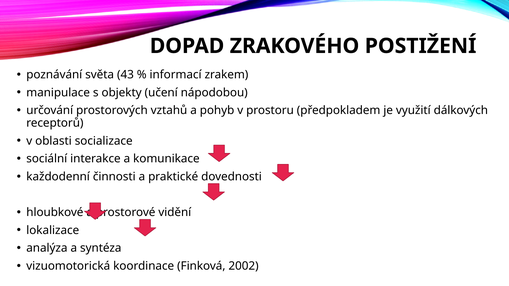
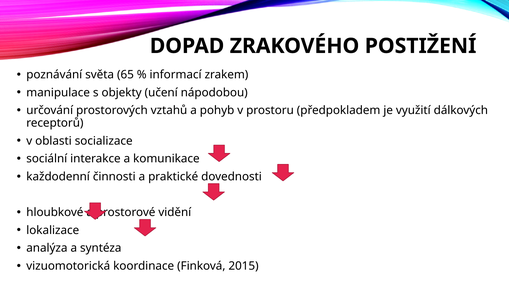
43: 43 -> 65 (125, 75)
2002: 2002 -> 2015 (244, 266)
